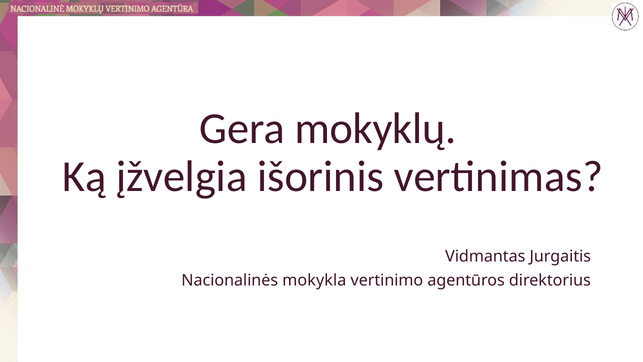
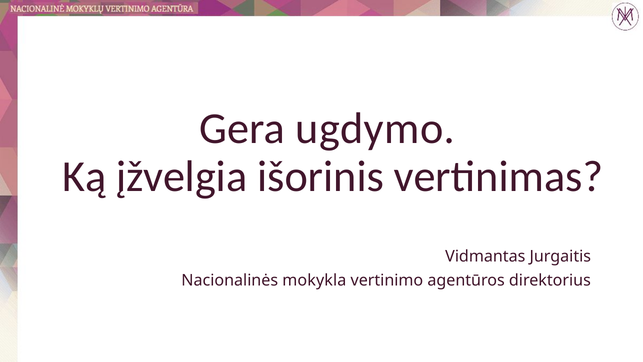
mokyklų: mokyklų -> ugdymo (375, 129)
